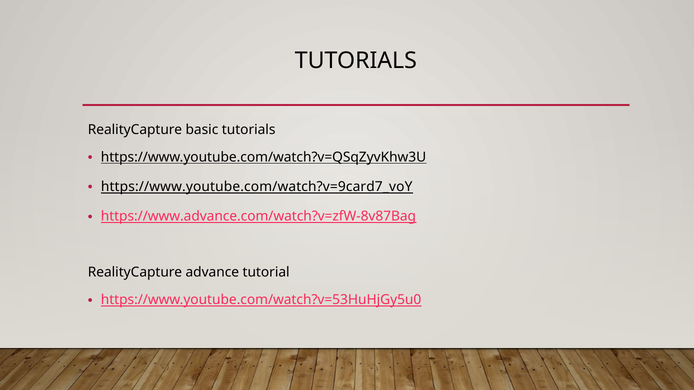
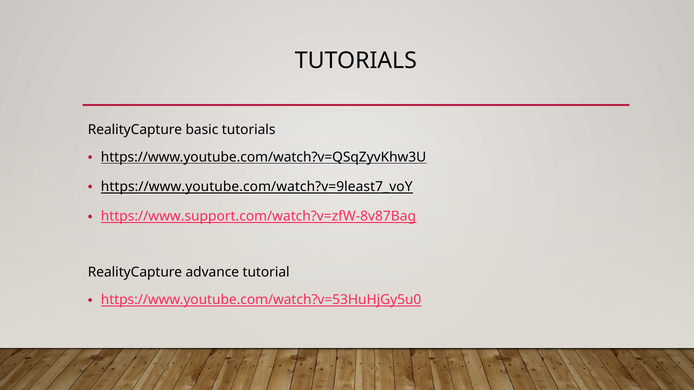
https://www.youtube.com/watch?v=9card7_voY: https://www.youtube.com/watch?v=9card7_voY -> https://www.youtube.com/watch?v=9least7_voY (257, 187)
https://www.advance.com/watch?v=zfW-8v87Bag: https://www.advance.com/watch?v=zfW-8v87Bag -> https://www.support.com/watch?v=zfW-8v87Bag (258, 216)
